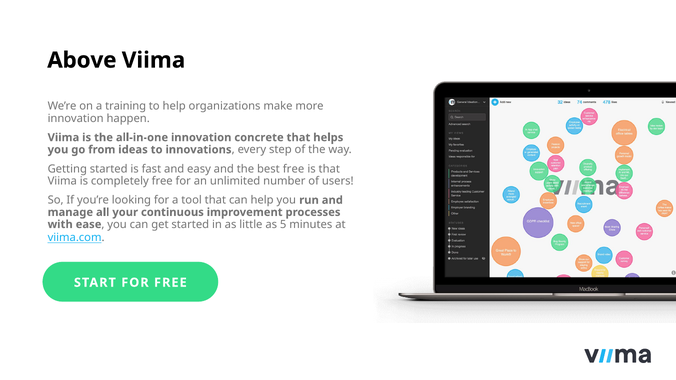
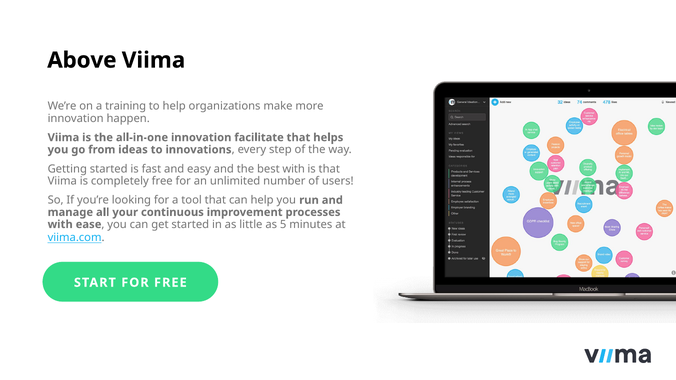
concrete: concrete -> facilitate (259, 138)
best free: free -> with (294, 169)
